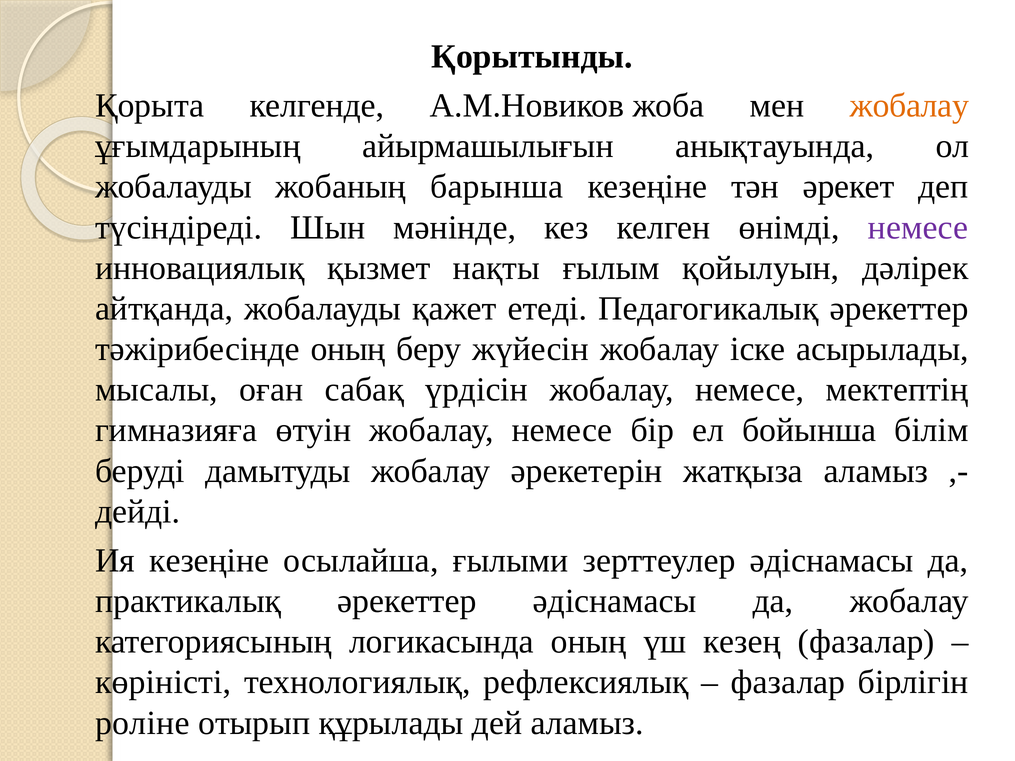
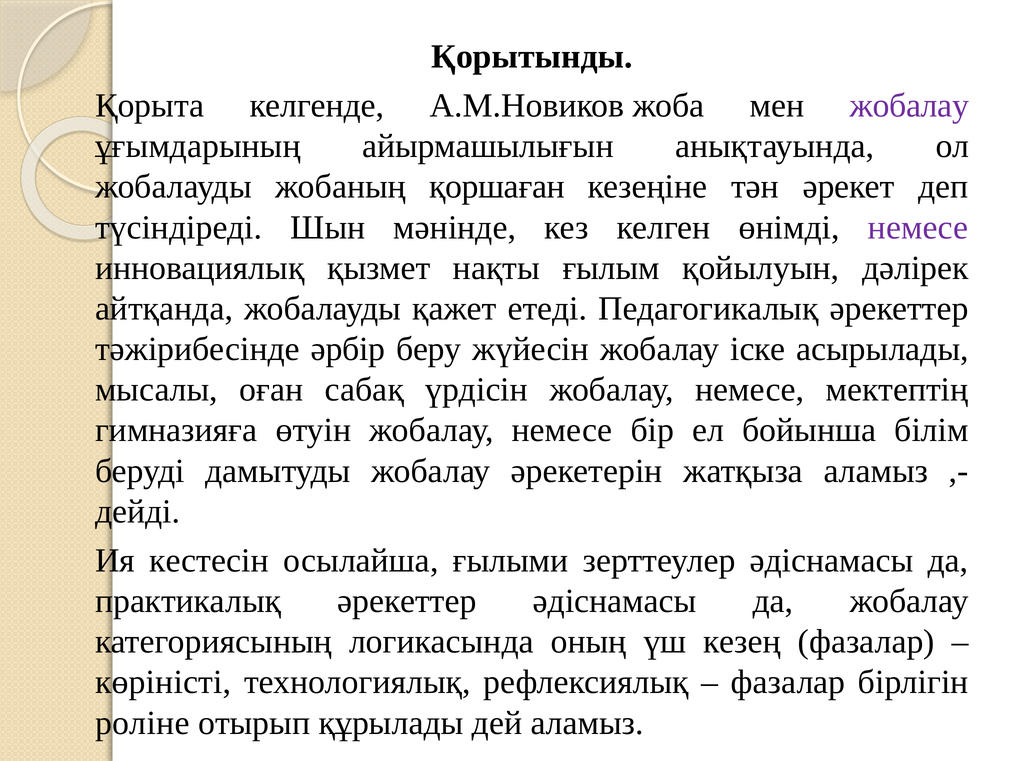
жобалау colour: orange -> purple (909, 106)
барынша: барынша -> қоршаған (497, 187)
тәжірибесінде оның: оның -> әрбір (348, 349)
Ия кезеңіне: кезеңіне -> кестесін (209, 561)
